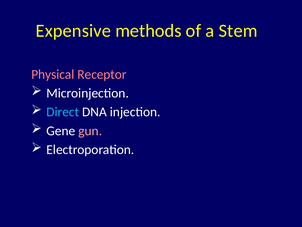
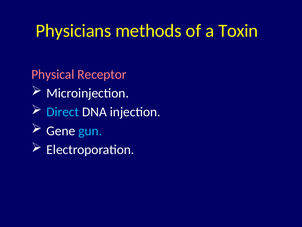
Expensive: Expensive -> Physicians (73, 31)
Stem: Stem -> Toxin (238, 31)
gun colour: pink -> light blue (90, 131)
